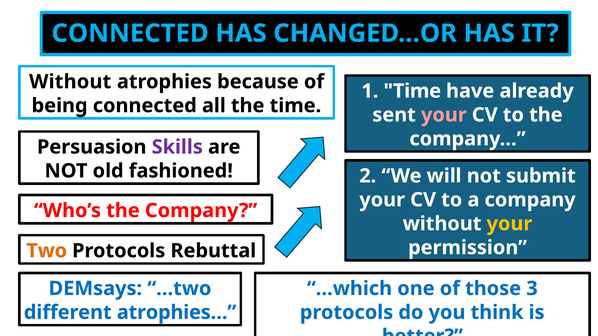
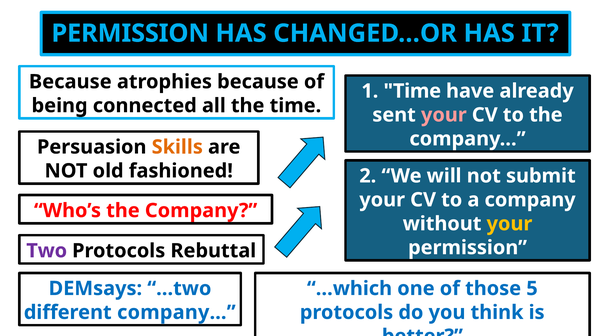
CONNECTED: CONNECTED -> PERMISSION (130, 33)
Without: Without -> Because (70, 82)
Skills colour: purple -> orange (177, 147)
Two colour: orange -> purple (47, 251)
3: 3 -> 5 (532, 289)
different atrophies…: atrophies… -> company… (176, 313)
